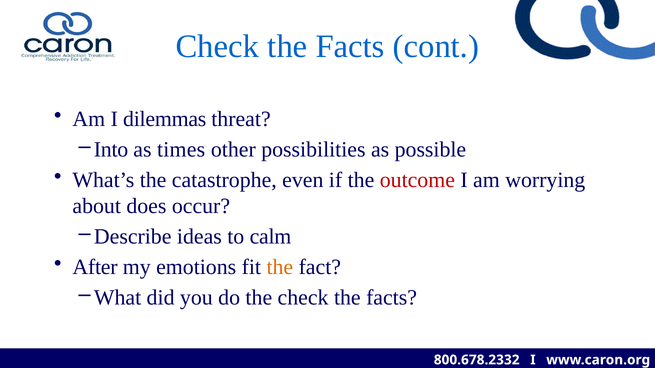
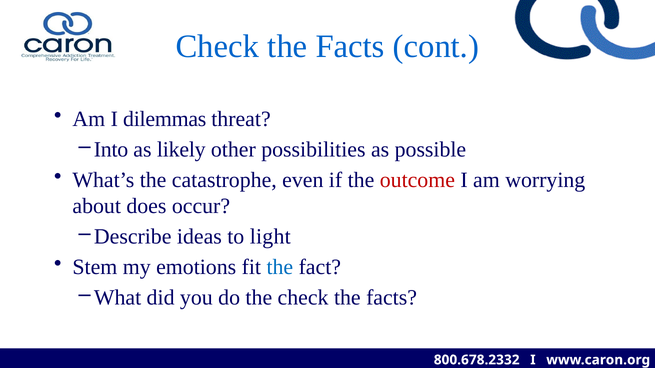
times: times -> likely (181, 150)
calm: calm -> light (270, 237)
After: After -> Stem (95, 268)
the colour: orange -> blue (280, 268)
